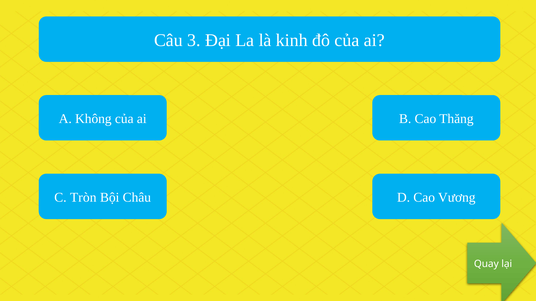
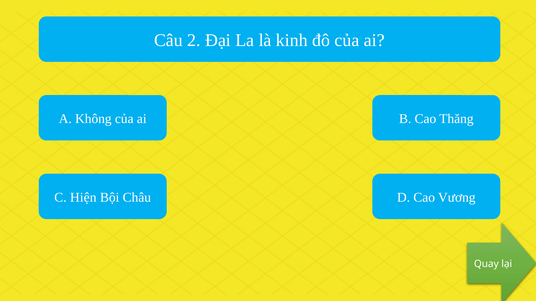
3: 3 -> 2 (194, 40)
Tròn: Tròn -> Hiện (83, 198)
